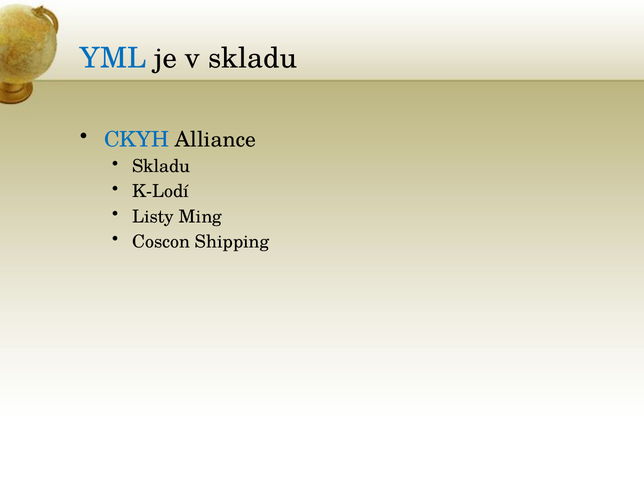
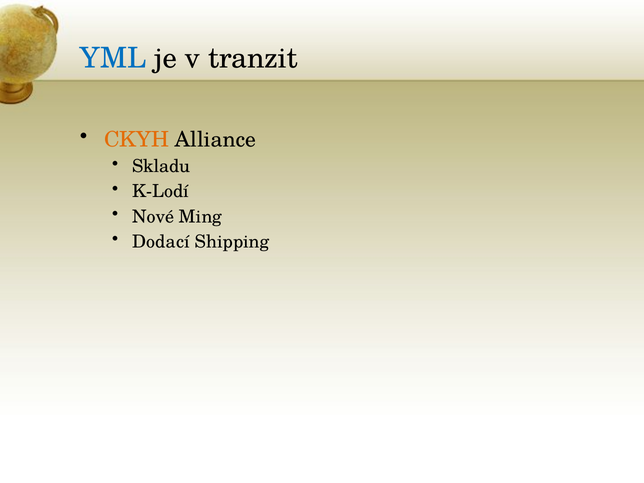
v skladu: skladu -> tranzit (253, 58)
CKYH colour: blue -> orange (137, 140)
Listy: Listy -> Nové (153, 217)
Coscon: Coscon -> Dodací (161, 242)
